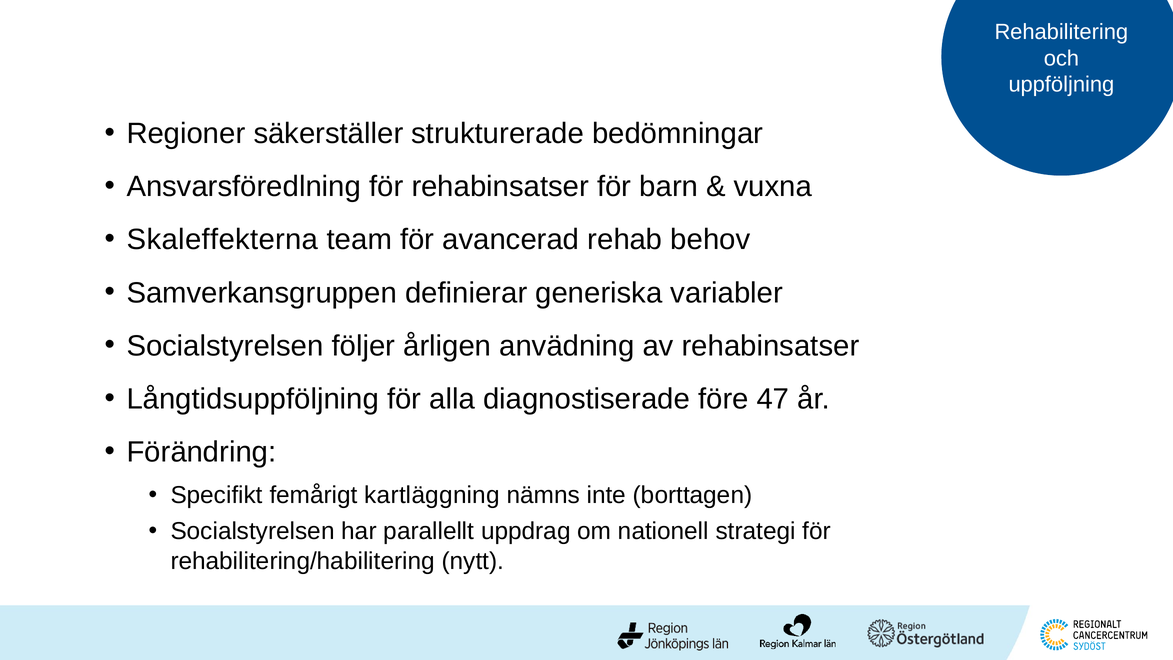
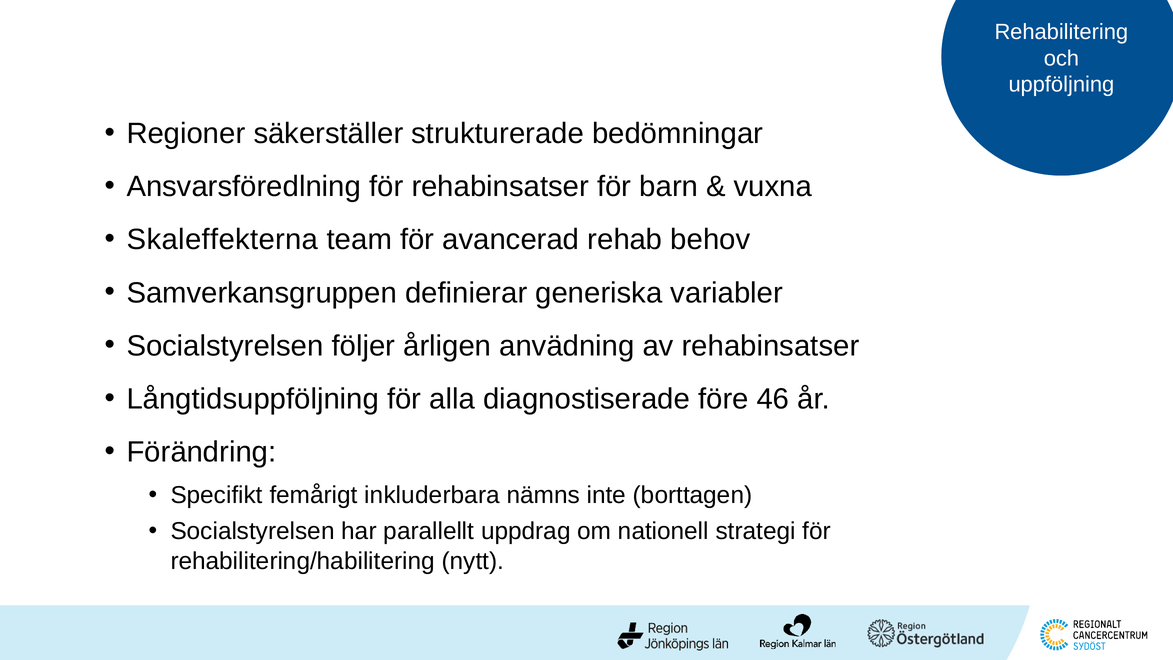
47: 47 -> 46 (773, 399)
kartläggning: kartläggning -> inkluderbara (432, 495)
